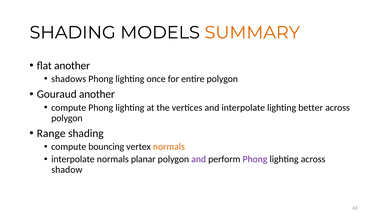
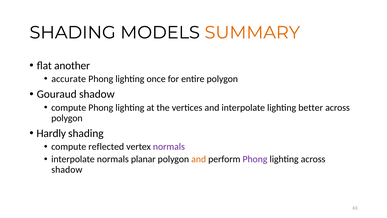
shadows: shadows -> accurate (69, 79)
Gouraud another: another -> shadow (97, 94)
Range: Range -> Hardly (51, 133)
bouncing: bouncing -> reflected (106, 147)
normals colour: orange -> purple (169, 147)
and colour: purple -> orange (199, 159)
